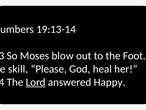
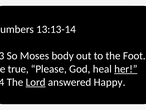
19:13-14: 19:13-14 -> 13:13-14 (56, 29)
blow: blow -> body (63, 56)
skill: skill -> true (18, 69)
her underline: none -> present (126, 69)
